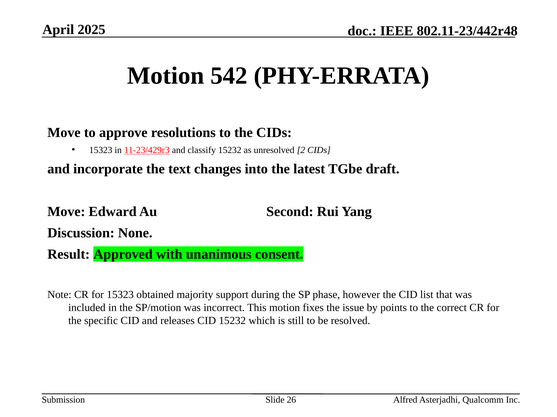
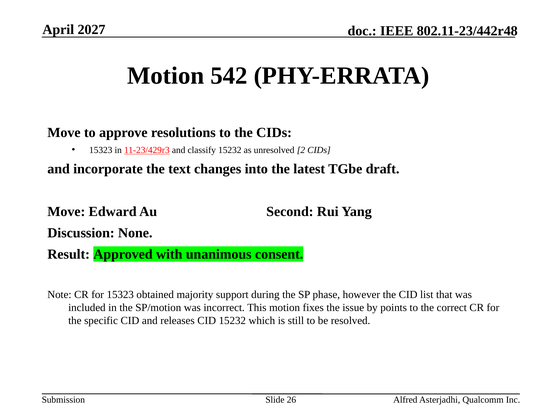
2025: 2025 -> 2027 (92, 30)
